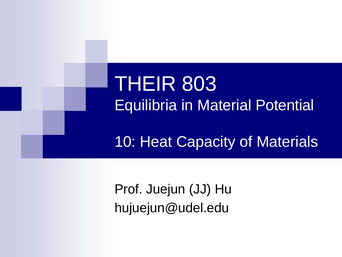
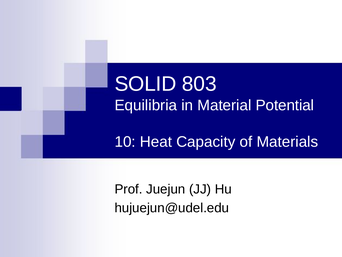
THEIR: THEIR -> SOLID (145, 84)
